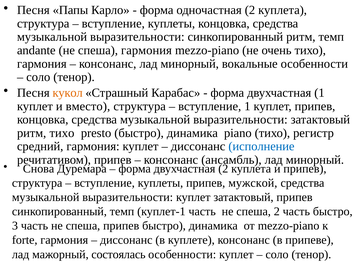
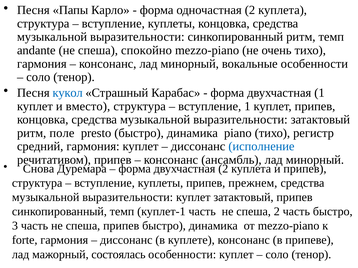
спеша гармония: гармония -> спокойно (146, 50)
кукол colour: orange -> blue (68, 93)
ритм тихо: тихо -> поле (62, 133)
мужской: мужской -> прежнем (253, 183)
